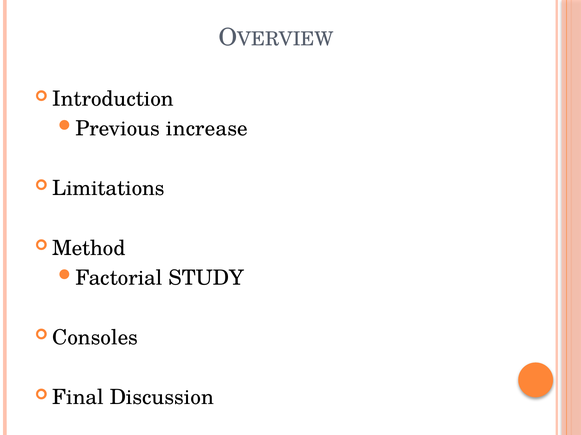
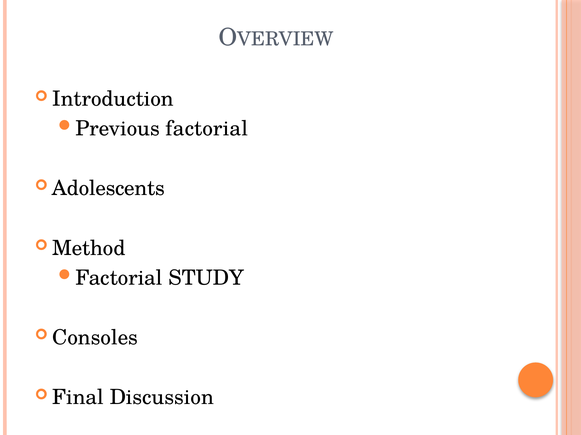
Previous increase: increase -> factorial (207, 129)
Limitations: Limitations -> Adolescents (108, 189)
